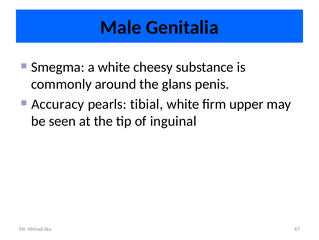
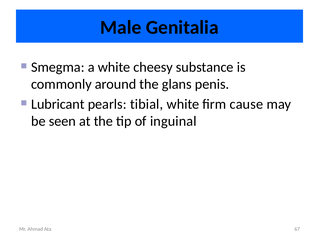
Accuracy: Accuracy -> Lubricant (58, 104)
upper: upper -> cause (246, 104)
